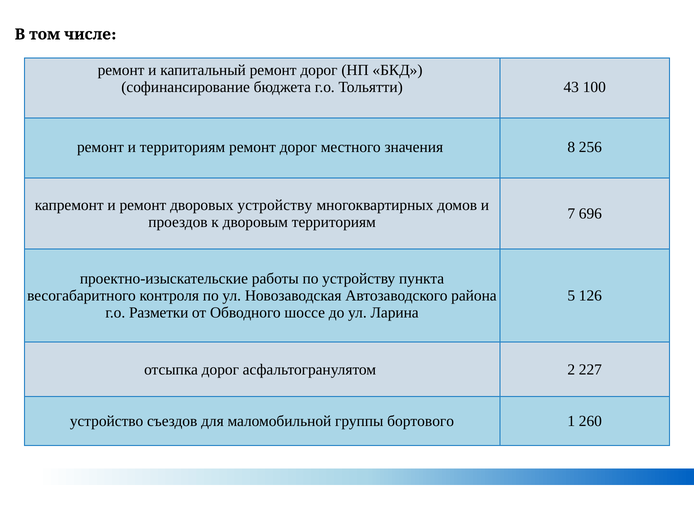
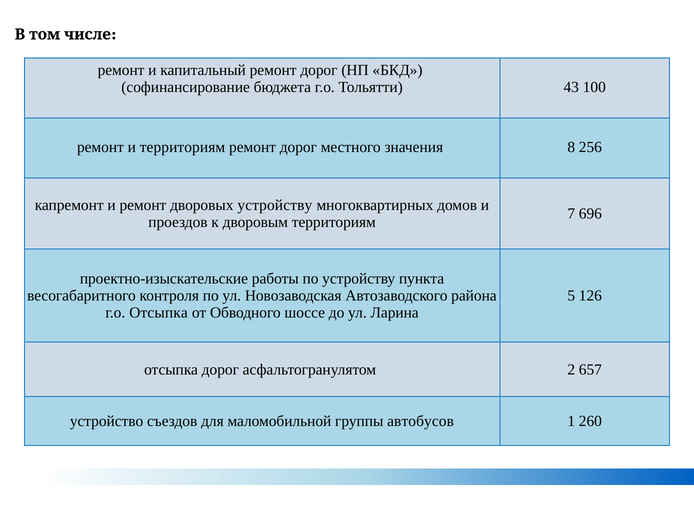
г.о Разметки: Разметки -> Отсыпка (159, 313)
227: 227 -> 657 (590, 370)
бортового: бортового -> автобусов (421, 422)
